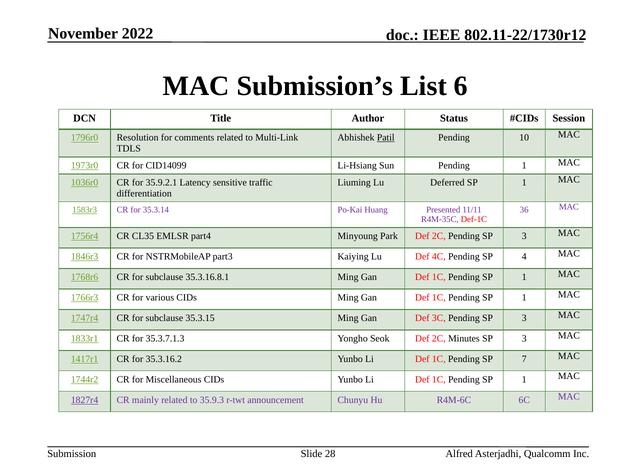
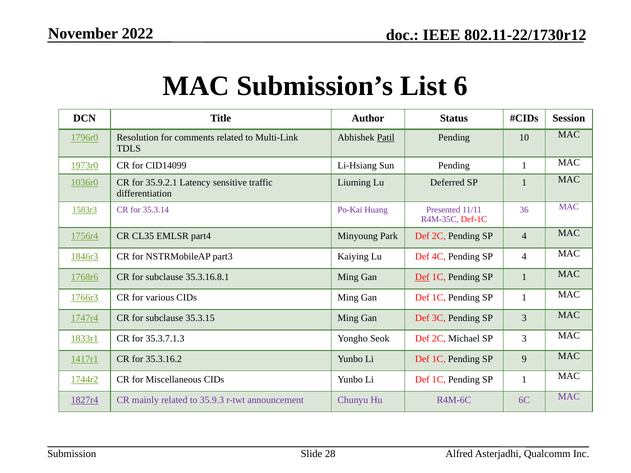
2C Pending SP 3: 3 -> 4 (524, 236)
Def underline: none -> present (422, 277)
Minutes: Minutes -> Michael (464, 339)
7: 7 -> 9 (524, 359)
